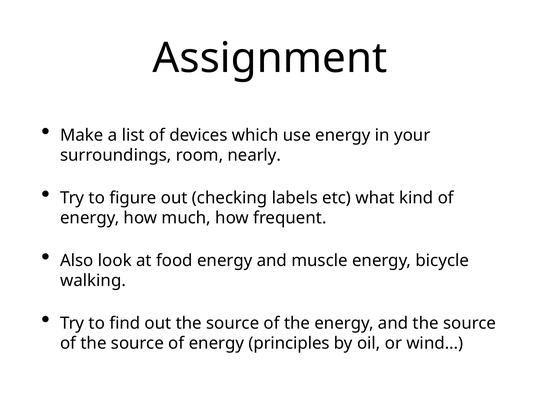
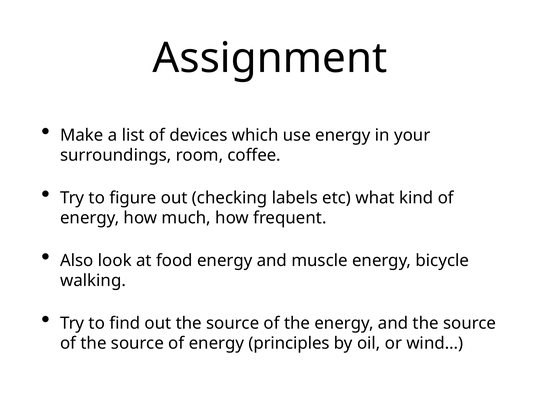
nearly: nearly -> coffee (254, 155)
